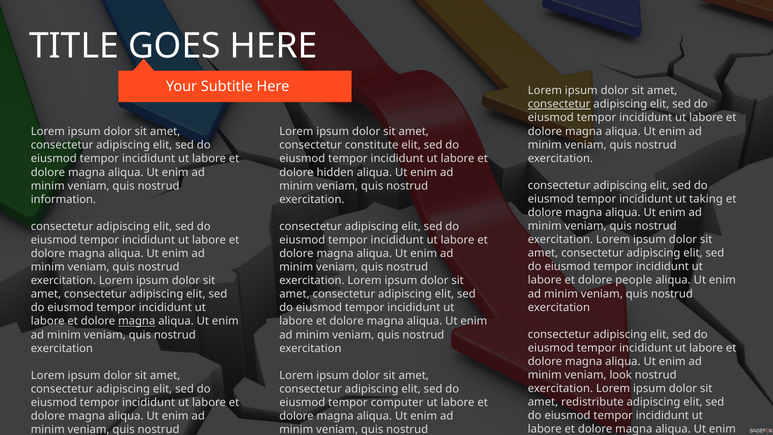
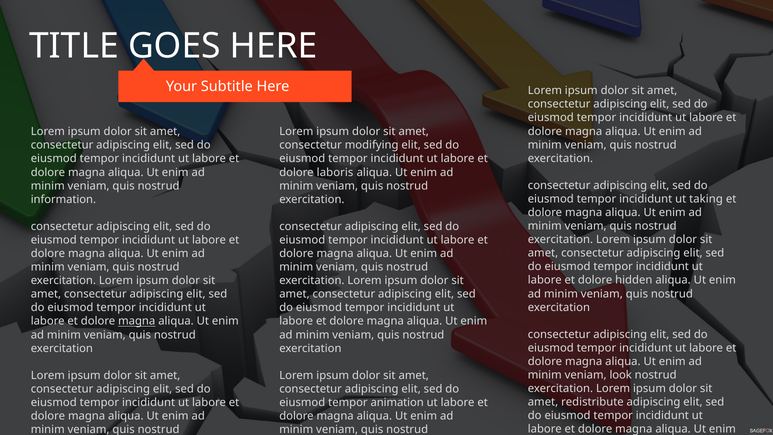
consectetur underline: present -> none (559, 104)
constitute: constitute -> modifying (372, 145)
hidden: hidden -> laboris (335, 172)
people: people -> hidden (634, 280)
computer: computer -> animation (397, 402)
